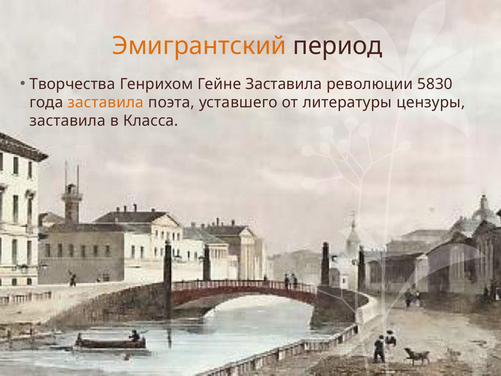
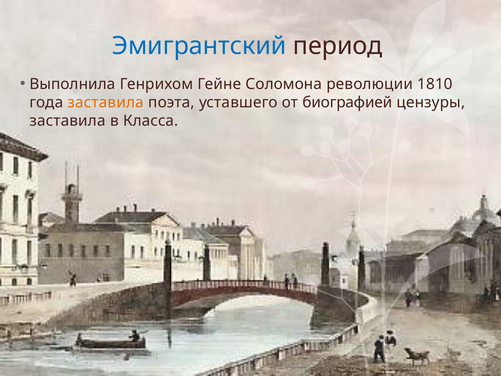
Эмигрантский colour: orange -> blue (199, 46)
Творчества: Творчества -> Выполнила (72, 84)
Гейне Заставила: Заставила -> Соломона (284, 84)
5830: 5830 -> 1810 (435, 84)
литературы: литературы -> биографией (347, 102)
